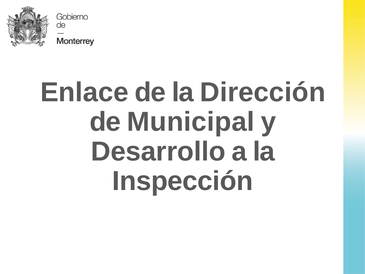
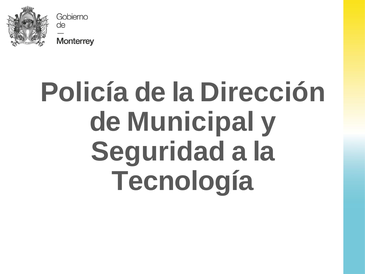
Enlace: Enlace -> Policía (84, 92)
Desarrollo: Desarrollo -> Seguridad (158, 151)
Inspección: Inspección -> Tecnología (183, 181)
